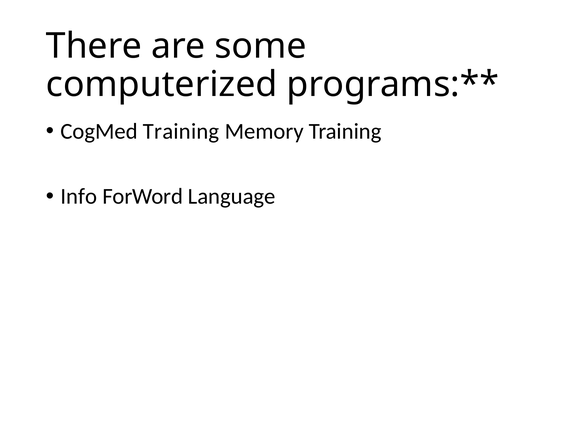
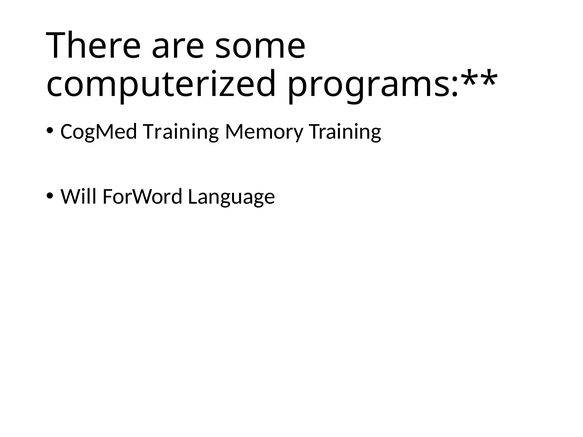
Info: Info -> Will (79, 197)
